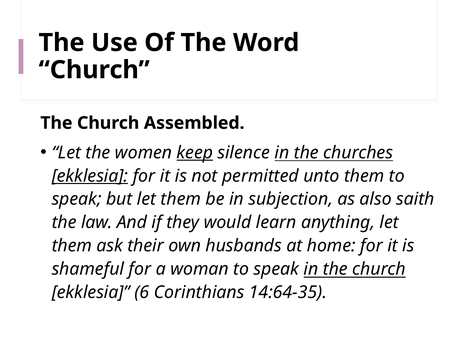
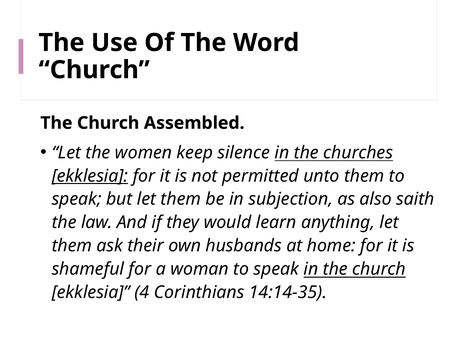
keep underline: present -> none (195, 153)
6: 6 -> 4 (142, 293)
14:64-35: 14:64-35 -> 14:14-35 (288, 293)
